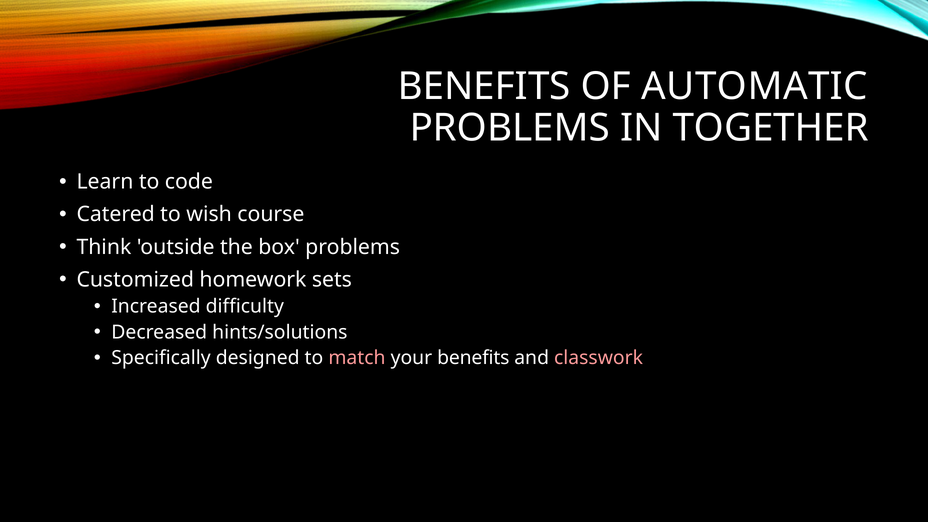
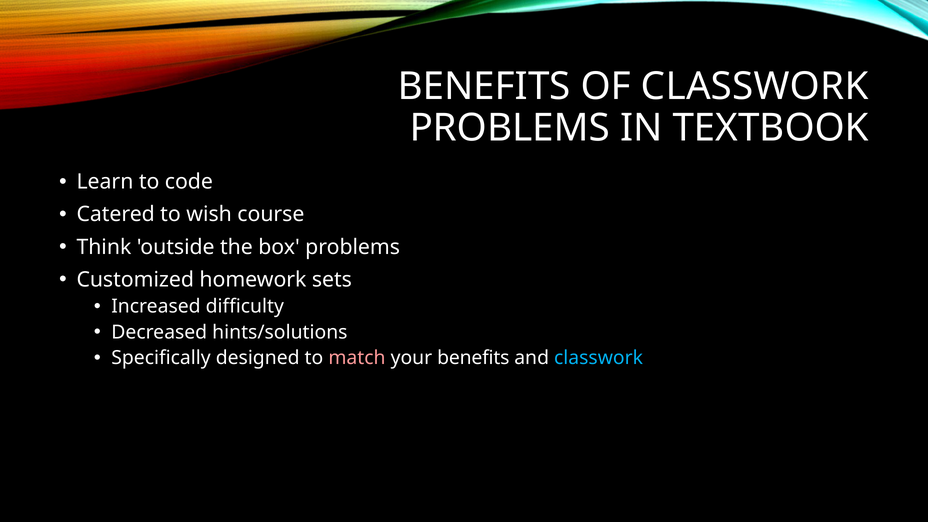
OF AUTOMATIC: AUTOMATIC -> CLASSWORK (755, 86)
TOGETHER: TOGETHER -> TEXTBOOK (771, 128)
classwork colour: pink -> light blue (599, 358)
